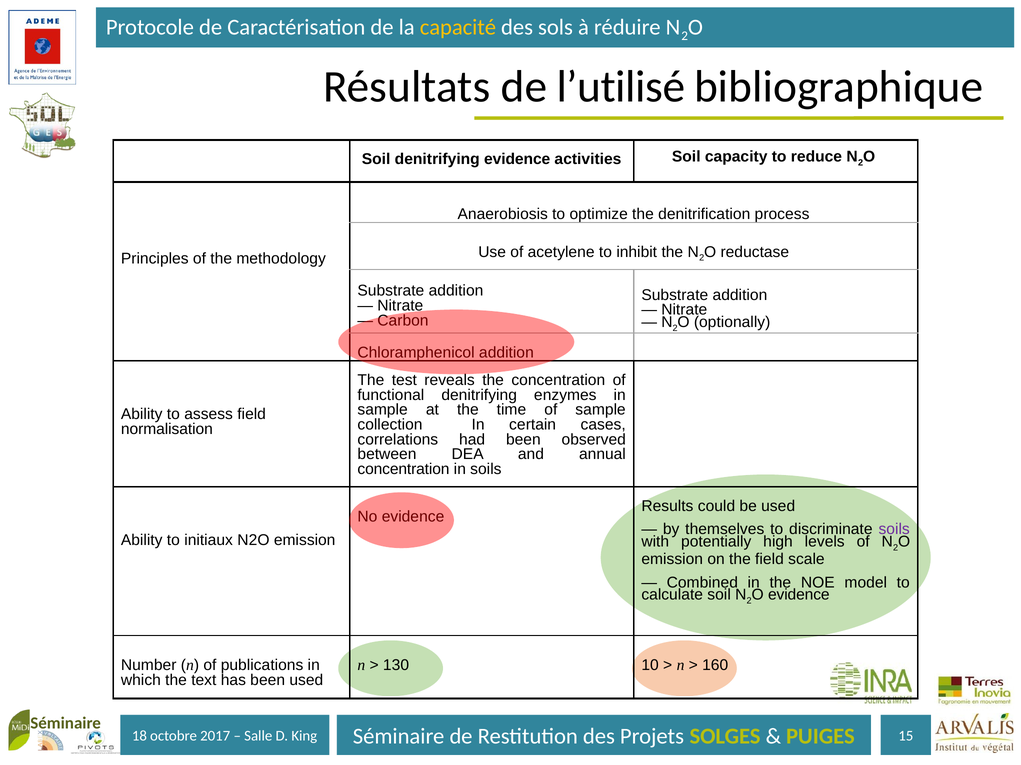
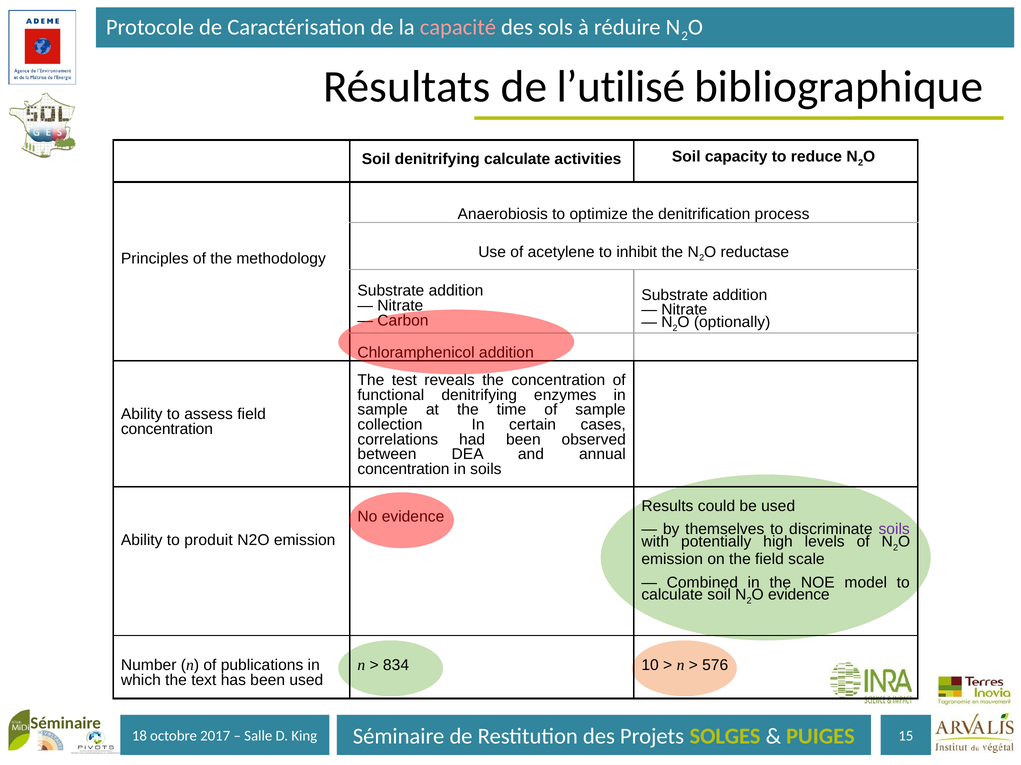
capacité colour: yellow -> pink (458, 27)
denitrifying evidence: evidence -> calculate (517, 159)
normalisation: normalisation -> concentration (167, 429)
initiaux: initiaux -> produit (209, 540)
130: 130 -> 834 (396, 666)
160: 160 -> 576 (715, 666)
